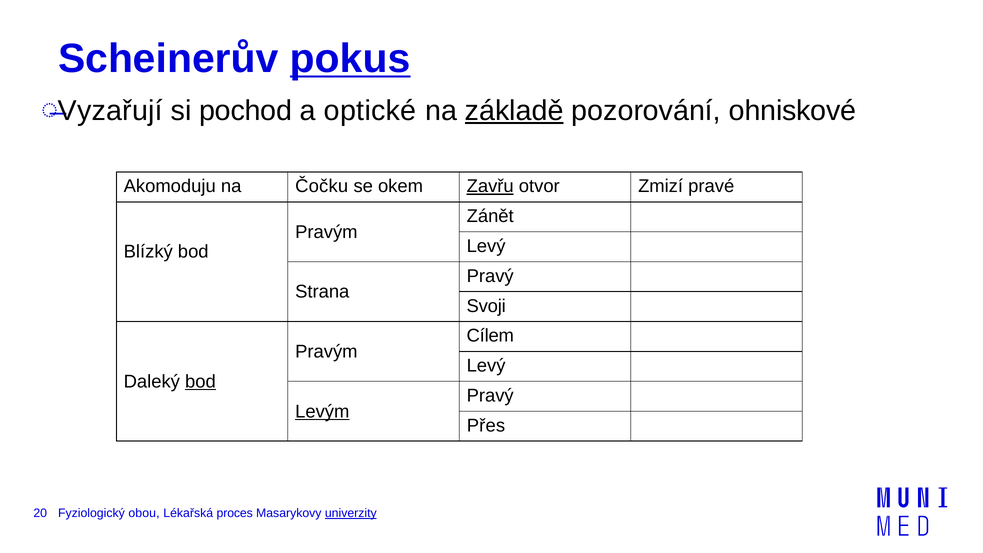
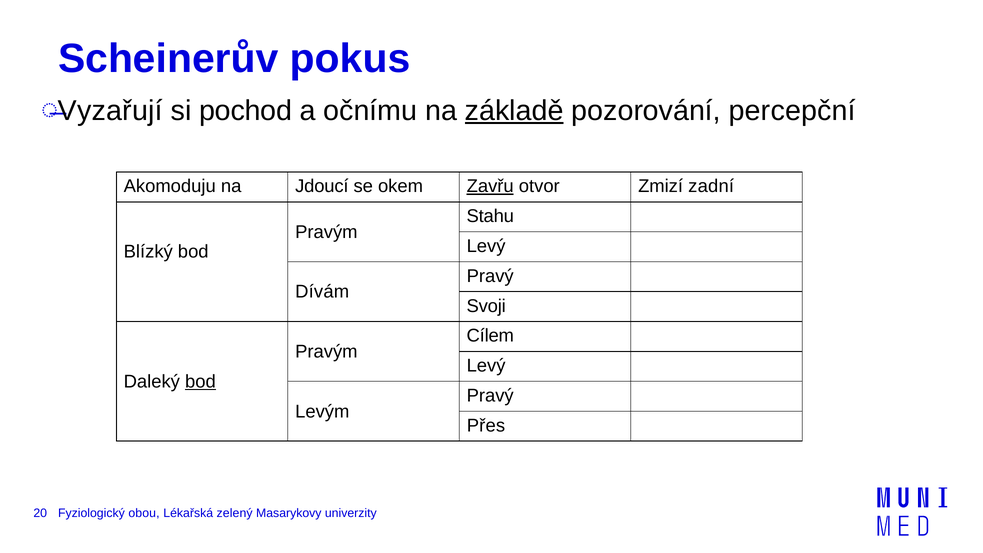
pokus underline: present -> none (350, 59)
optické: optické -> očnímu (370, 111)
ohniskové: ohniskové -> percepční (792, 111)
Čočku: Čočku -> Jdoucí (322, 186)
pravé: pravé -> zadní (711, 186)
Zánět: Zánět -> Stahu (490, 216)
Strana: Strana -> Dívám (322, 292)
Levým underline: present -> none (322, 411)
proces: proces -> zelený (235, 513)
univerzity underline: present -> none (351, 513)
